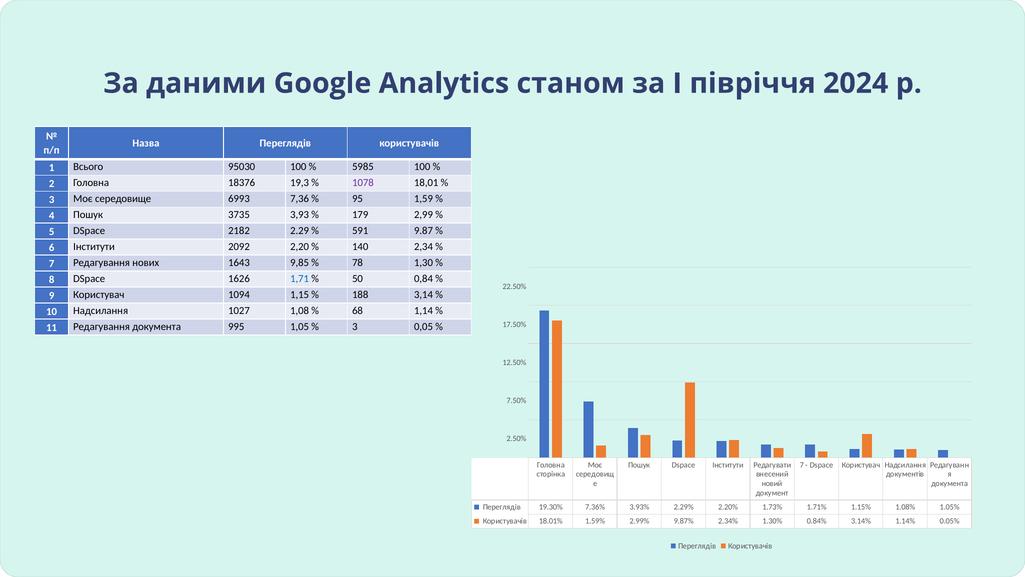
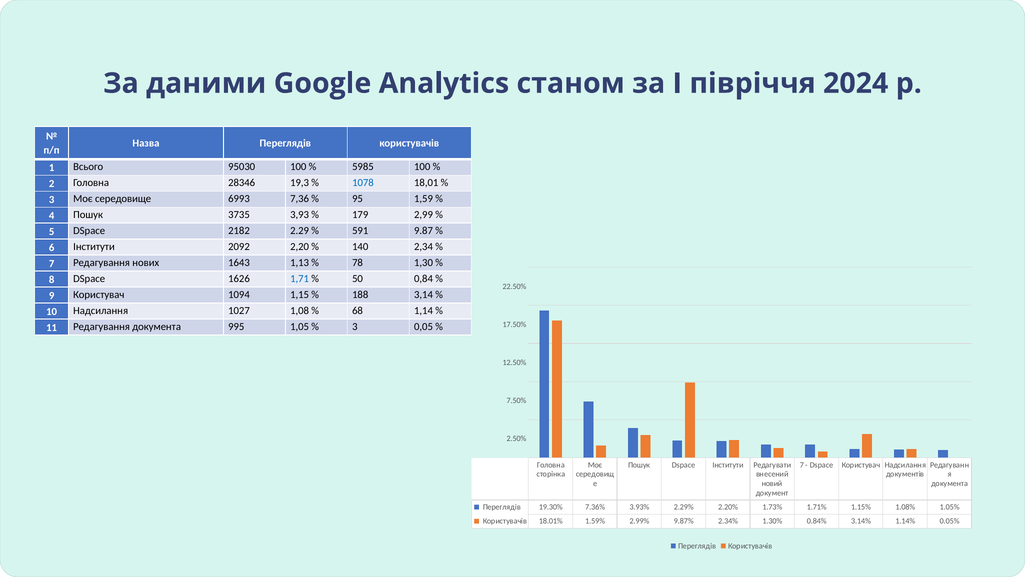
18376: 18376 -> 28346 (242, 183)
1078 colour: purple -> blue (363, 183)
9,85: 9,85 -> 1,13 (300, 262)
